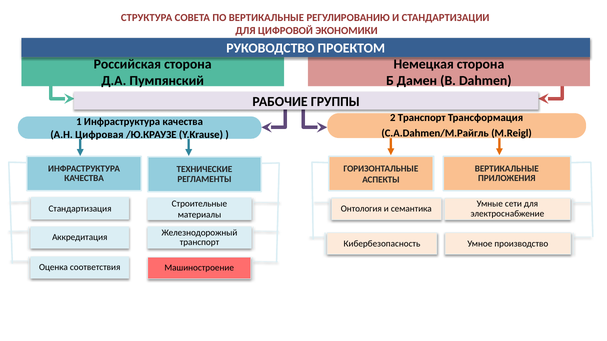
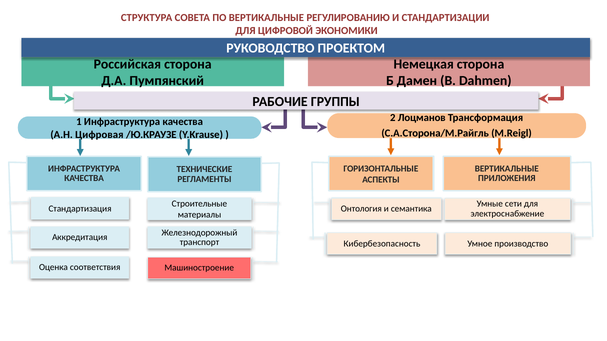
2 Транспорт: Транспорт -> Лоцманов (422, 118)
С.А.Dahmen/М.Райгль: С.А.Dahmen/М.Райгль -> С.А.Сторона/М.Райгль (435, 133)
